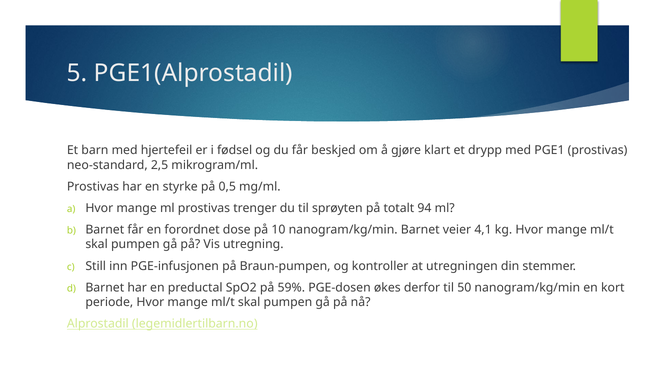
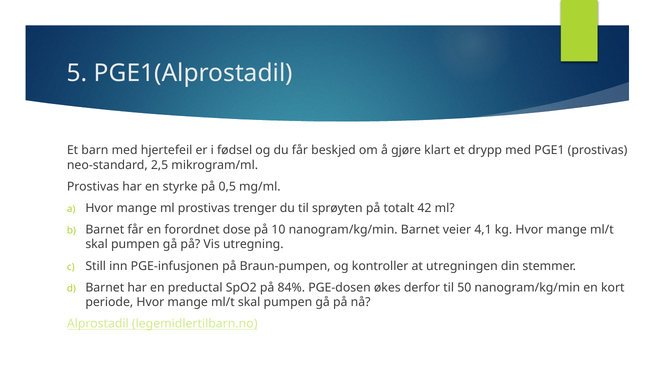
94: 94 -> 42 (424, 208)
59%: 59% -> 84% (291, 288)
